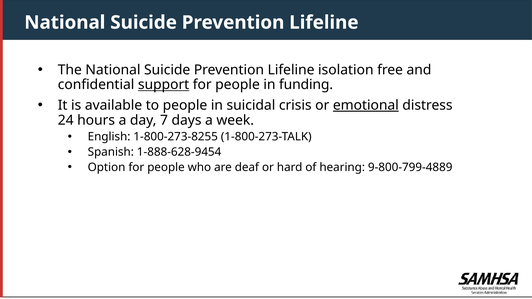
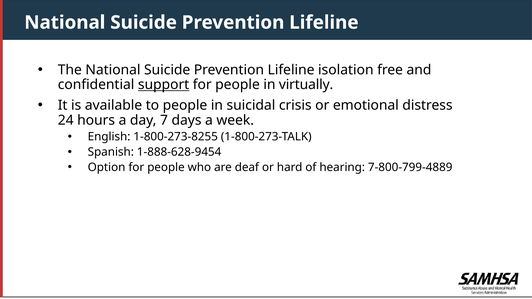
funding: funding -> virtually (306, 85)
emotional underline: present -> none (366, 105)
9-800-799-4889: 9-800-799-4889 -> 7-800-799-4889 (410, 167)
